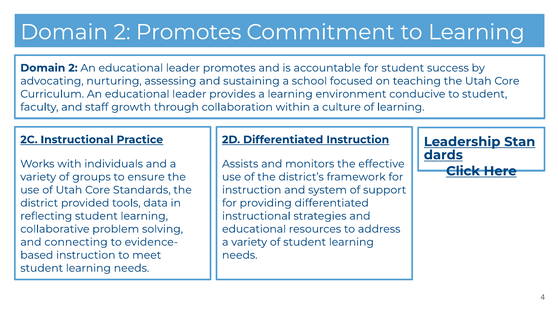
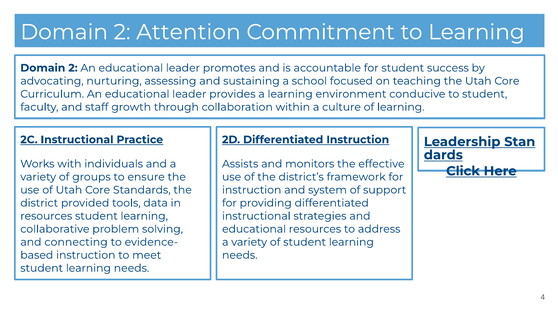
2 Promotes: Promotes -> Attention (188, 32)
reflecting: reflecting -> resources (46, 216)
